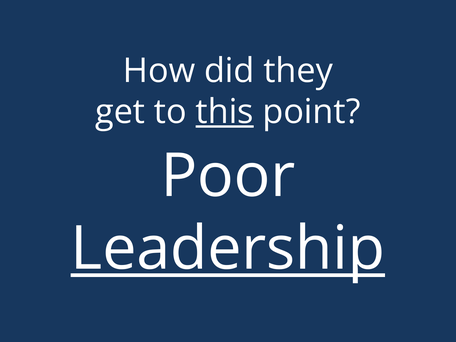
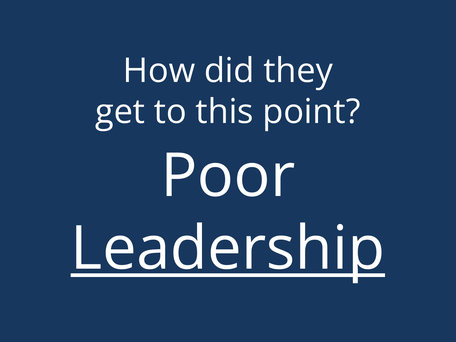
this underline: present -> none (225, 112)
